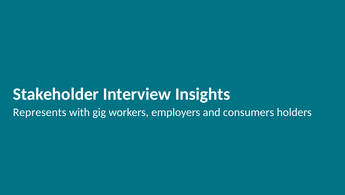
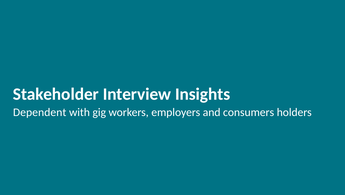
Represents: Represents -> Dependent (40, 112)
